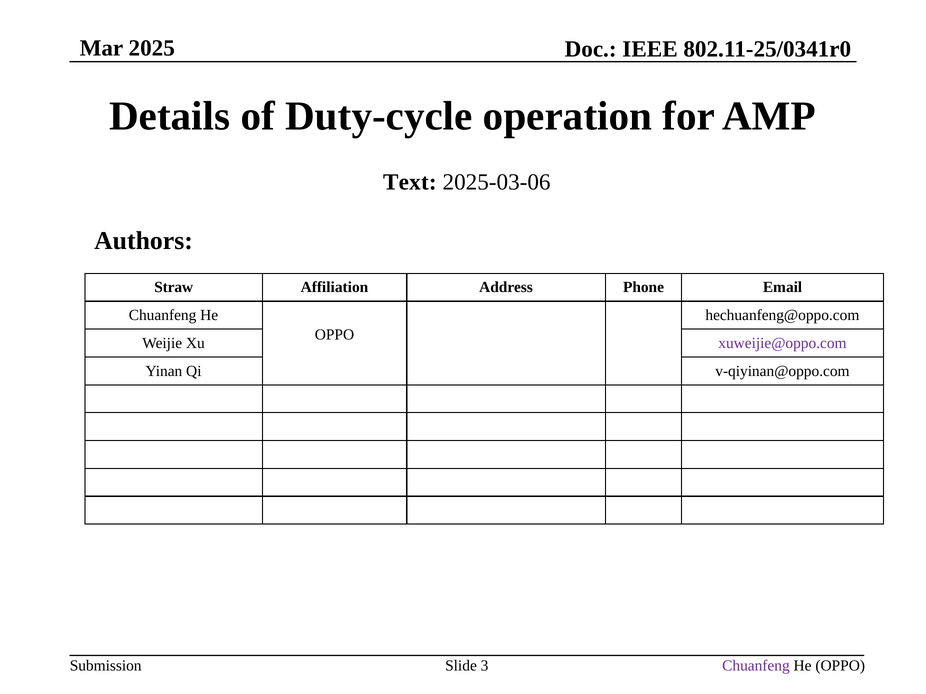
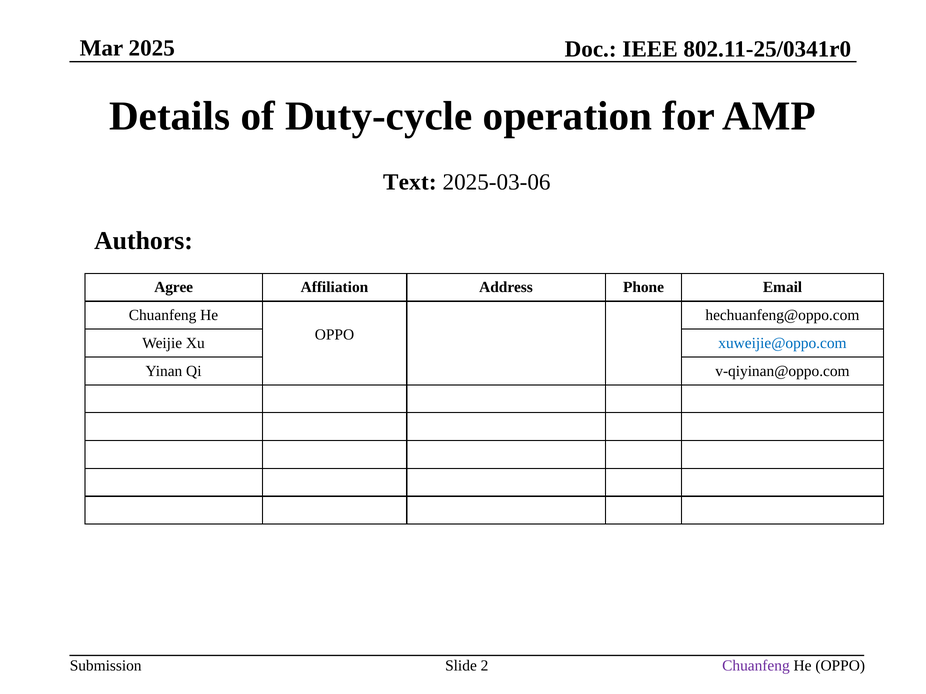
Straw: Straw -> Agree (174, 288)
xuweijie@oppo.com colour: purple -> blue (782, 343)
3: 3 -> 2 (485, 666)
